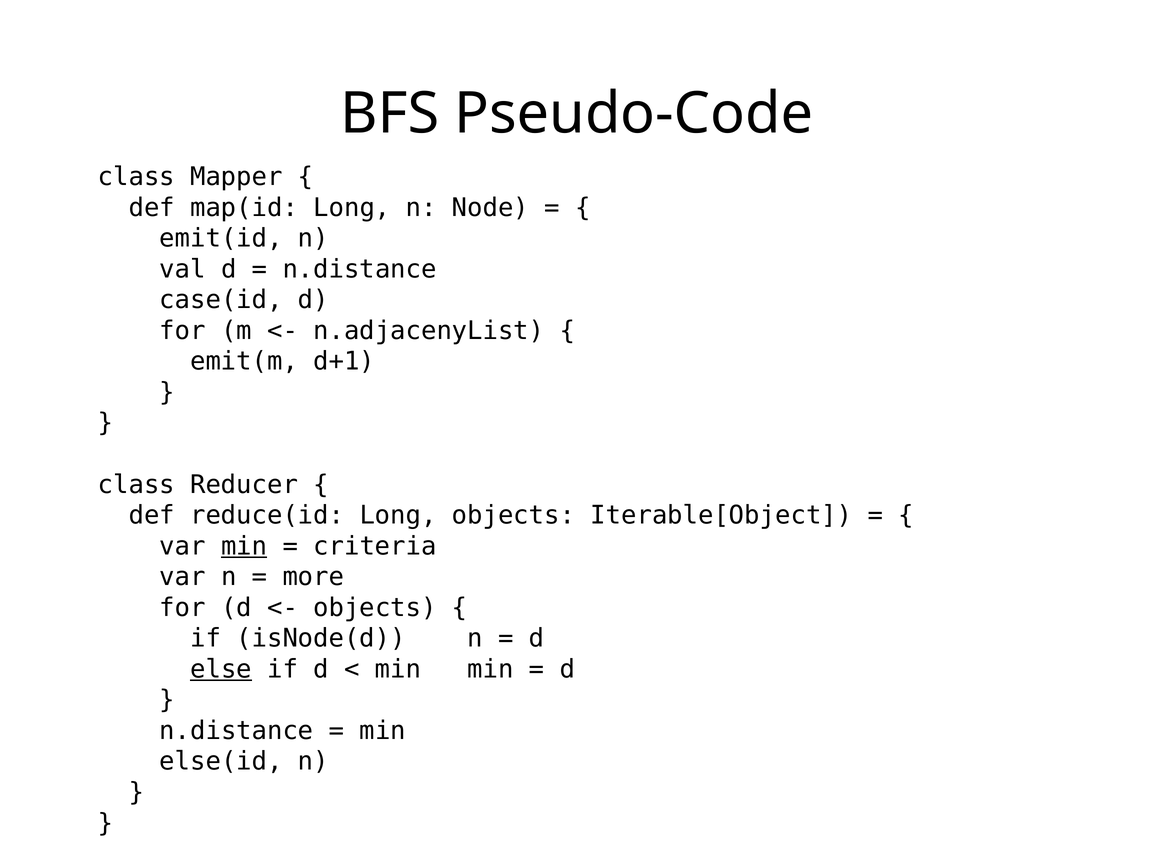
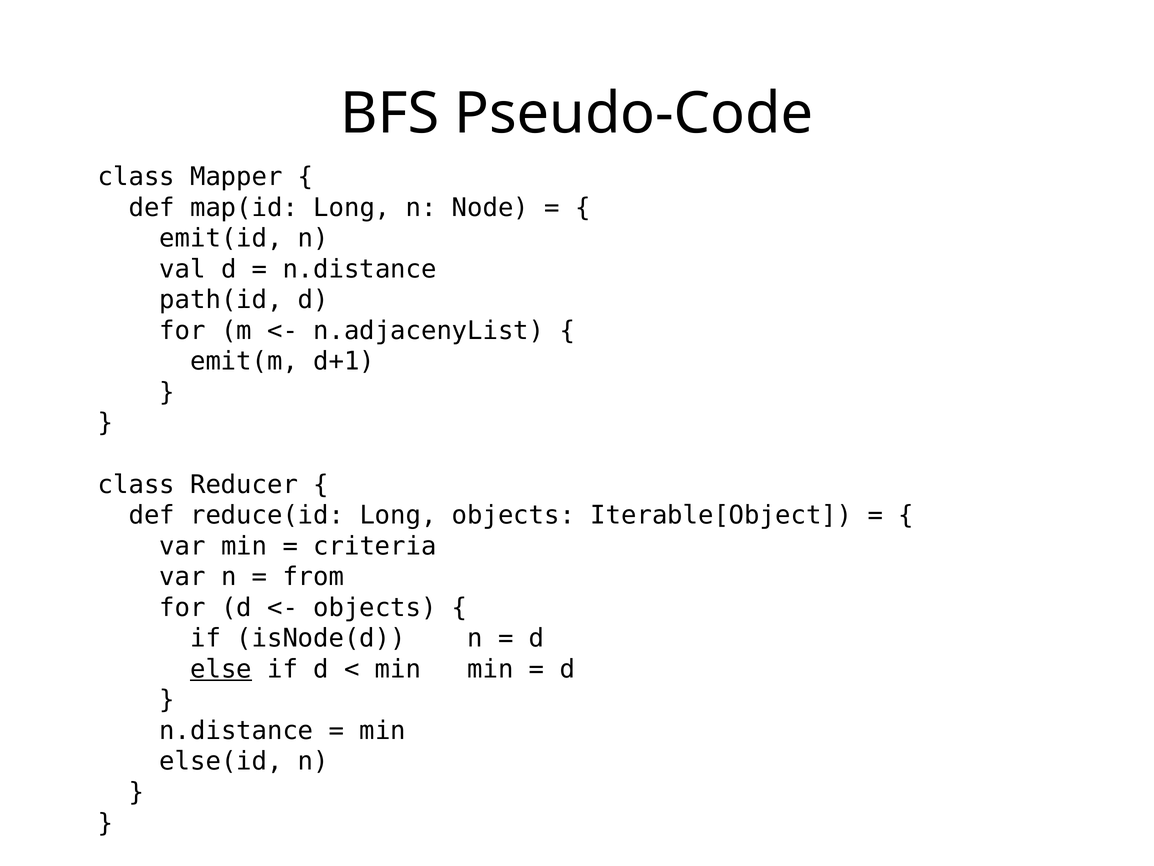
case(id: case(id -> path(id (221, 300)
min underline: present -> none (244, 546)
more: more -> from (313, 577)
